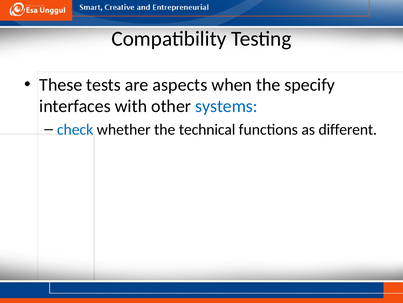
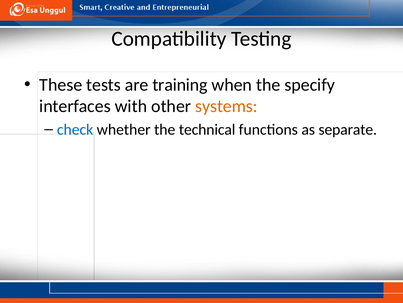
aspects: aspects -> training (180, 85)
systems colour: blue -> orange (226, 106)
different: different -> separate (348, 129)
